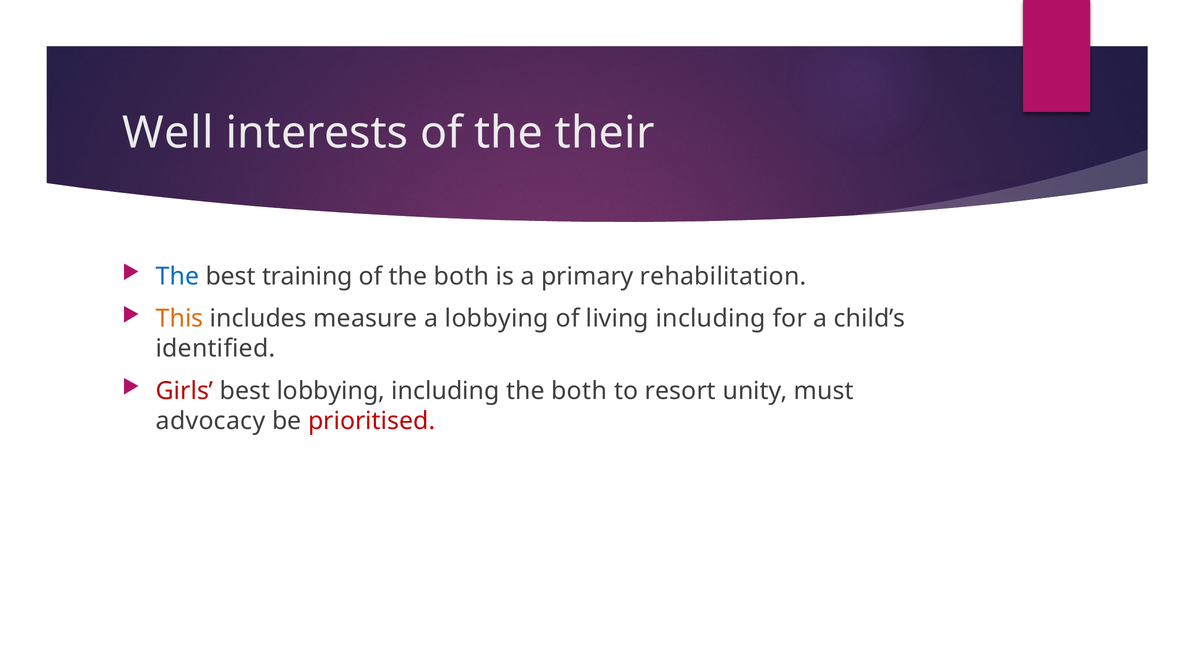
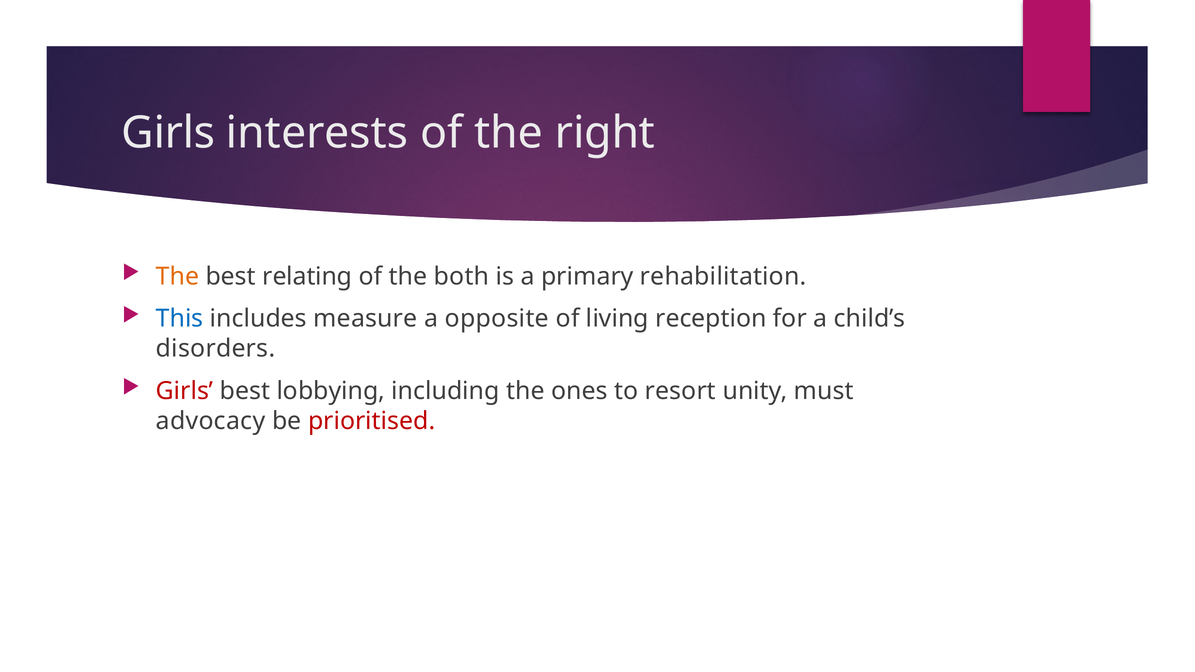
Well: Well -> Girls (168, 133)
their: their -> right (605, 133)
The colour: blue -> orange (177, 276)
training: training -> relating (307, 276)
This colour: orange -> blue (180, 319)
a lobbying: lobbying -> opposite (497, 319)
living including: including -> reception (711, 319)
identified: identified -> disorders (216, 349)
including the both: both -> ones (579, 391)
